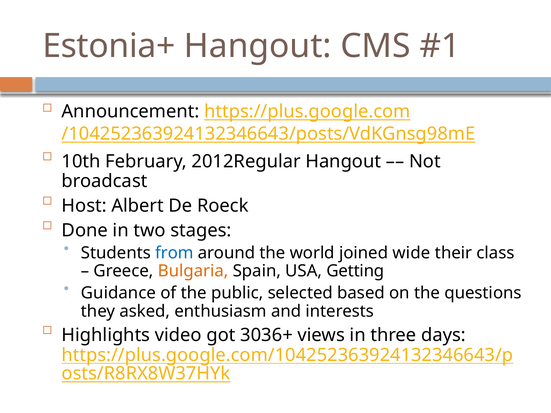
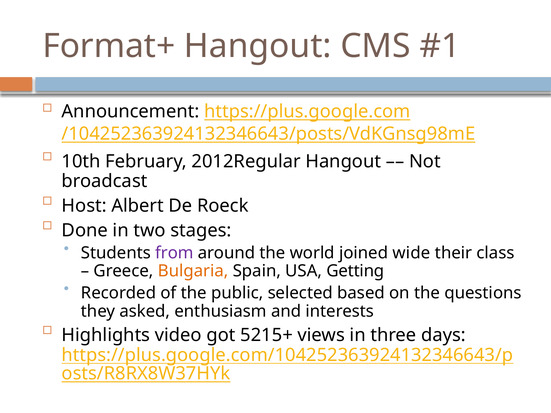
Estonia+: Estonia+ -> Format+ (109, 46)
from colour: blue -> purple (174, 253)
Guidance: Guidance -> Recorded (119, 293)
3036+: 3036+ -> 5215+ (267, 335)
